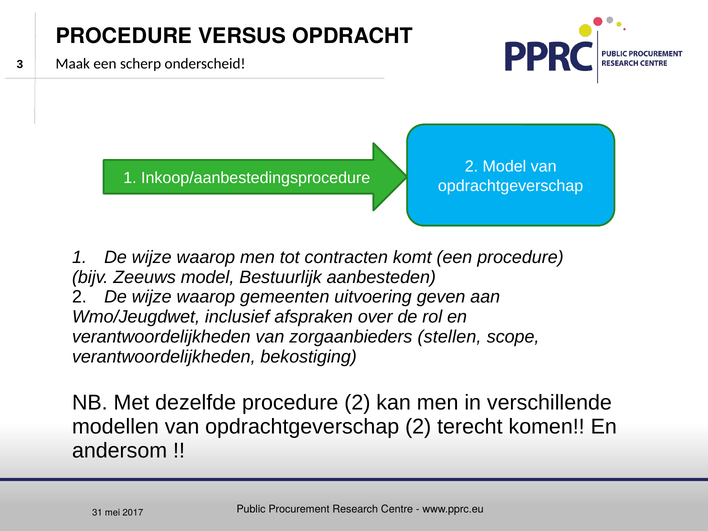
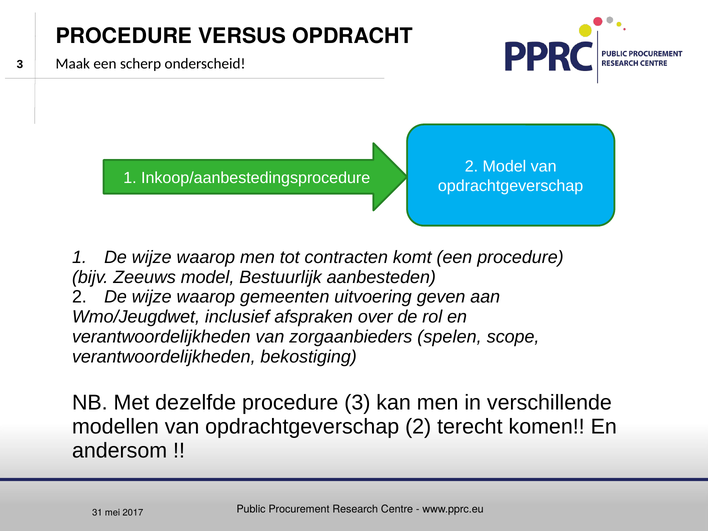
stellen: stellen -> spelen (450, 337)
procedure 2: 2 -> 3 (357, 403)
